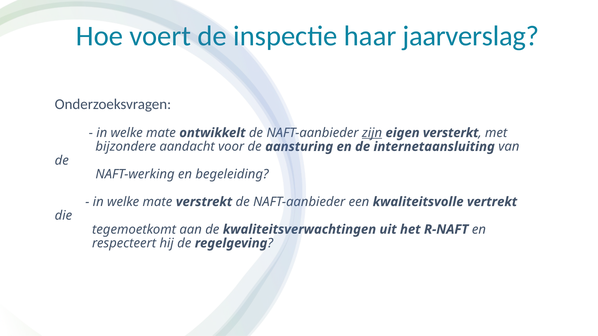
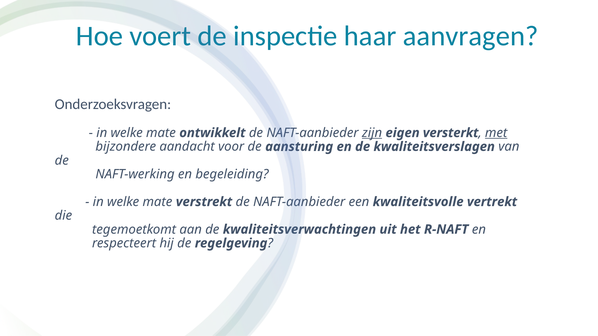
jaarverslag: jaarverslag -> aanvragen (471, 36)
met underline: none -> present (496, 133)
internetaansluiting: internetaansluiting -> kwaliteitsverslagen (434, 147)
